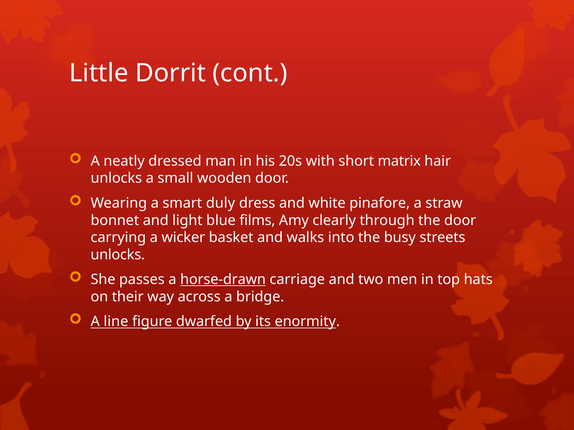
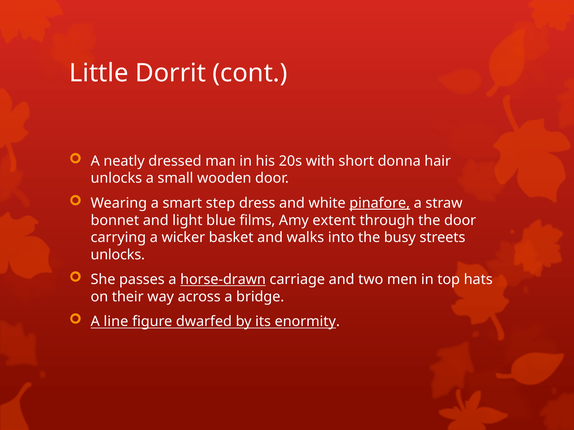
matrix: matrix -> donna (399, 161)
duly: duly -> step (221, 203)
pinafore underline: none -> present (380, 203)
clearly: clearly -> extent (334, 221)
